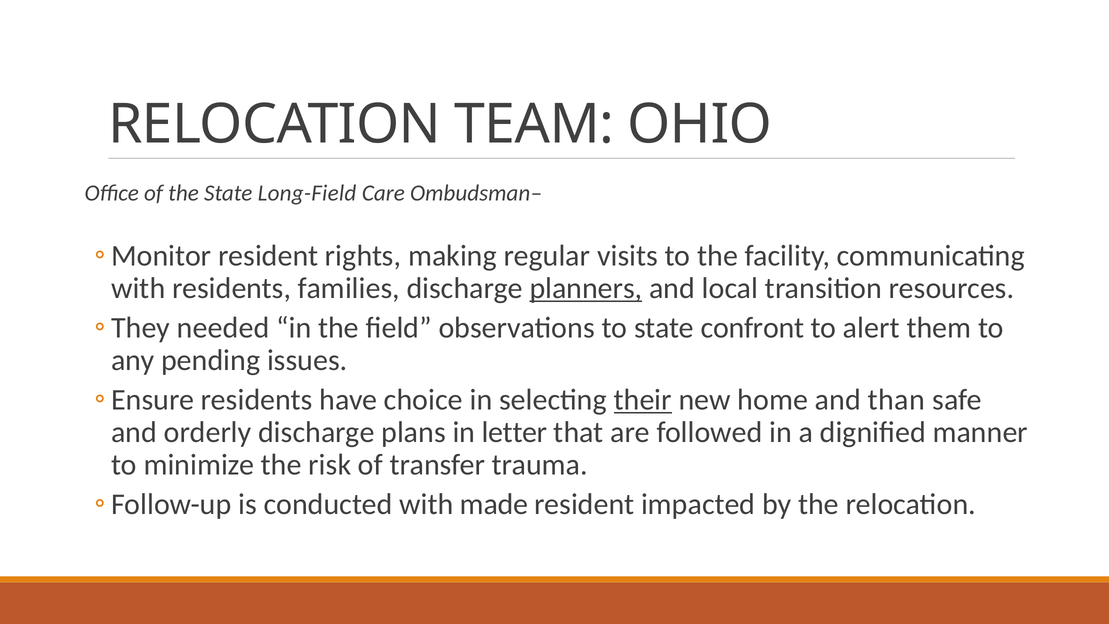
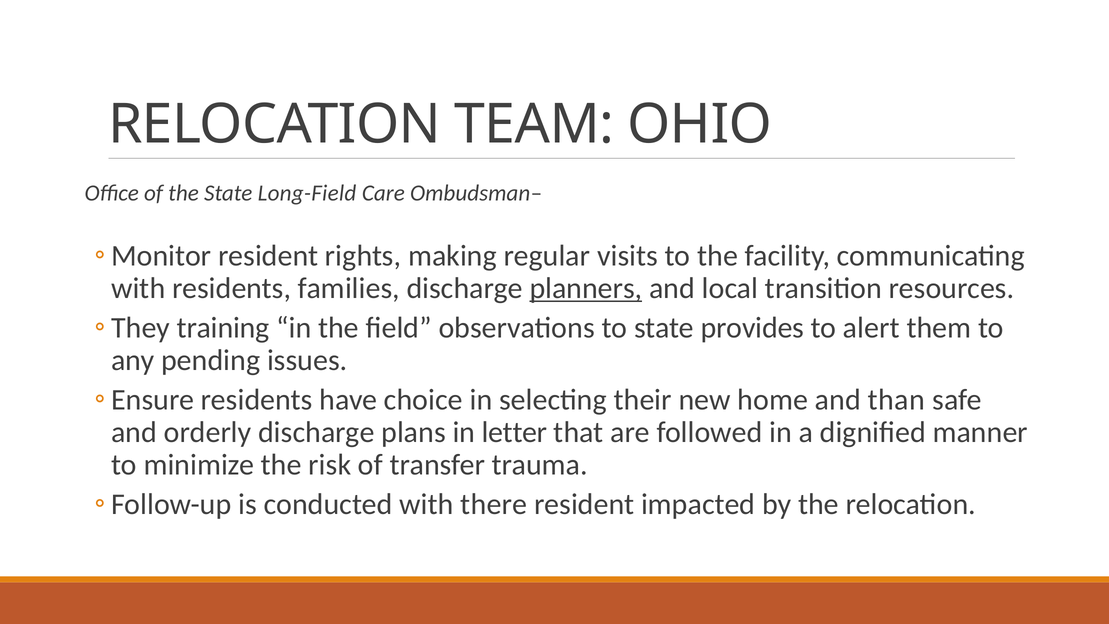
needed: needed -> training (223, 328)
confront: confront -> provides (752, 328)
their underline: present -> none (643, 400)
made: made -> there (494, 504)
